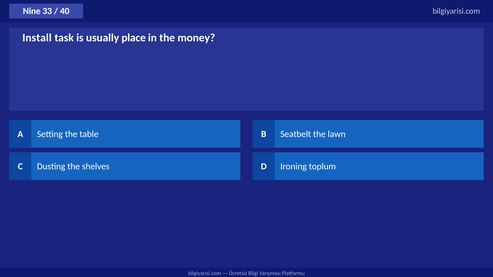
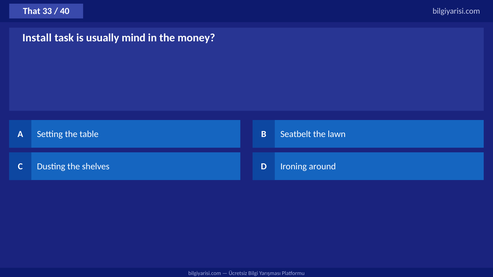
Nine: Nine -> That (32, 11)
place: place -> mind (134, 38)
toplum: toplum -> around (322, 166)
